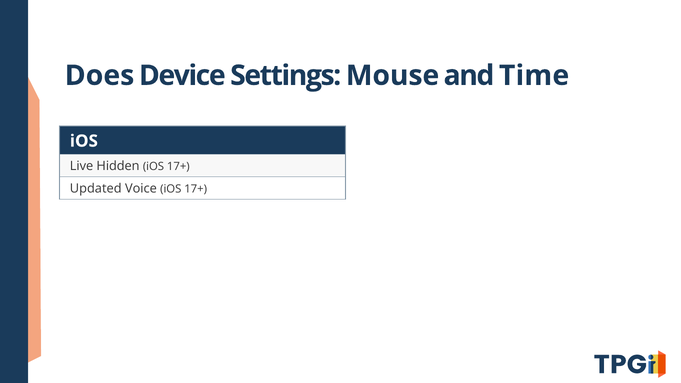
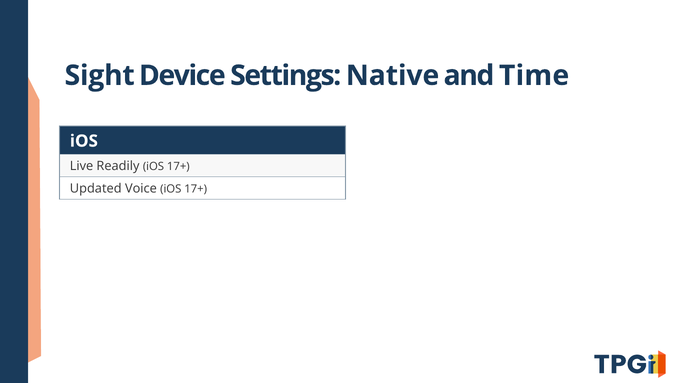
Does: Does -> Sight (100, 76)
Mouse: Mouse -> Native (392, 76)
Hidden: Hidden -> Readily (118, 166)
